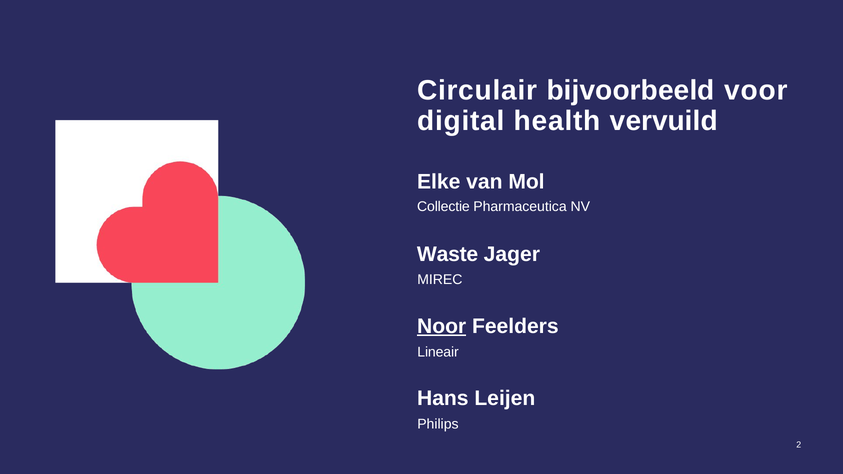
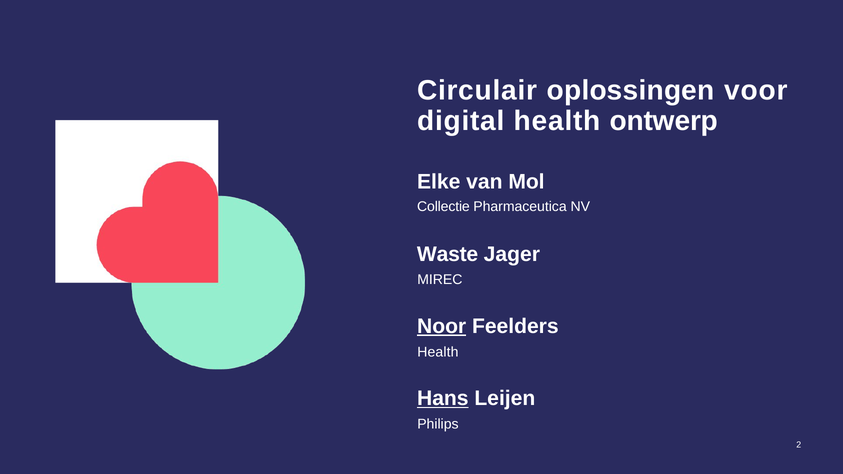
bijvoorbeeld: bijvoorbeeld -> oplossingen (631, 91)
vervuild: vervuild -> ontwerp (664, 121)
Lineair: Lineair -> Health (438, 352)
Hans underline: none -> present (443, 399)
